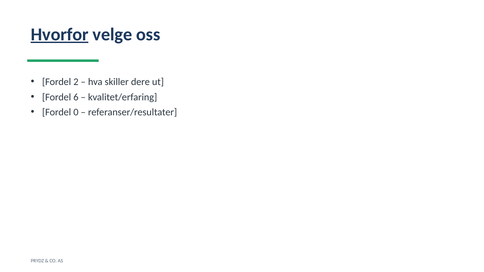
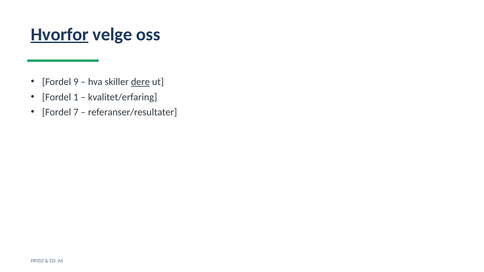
2: 2 -> 9 (76, 82)
dere underline: none -> present (140, 82)
6: 6 -> 1 (76, 97)
0: 0 -> 7 (76, 112)
